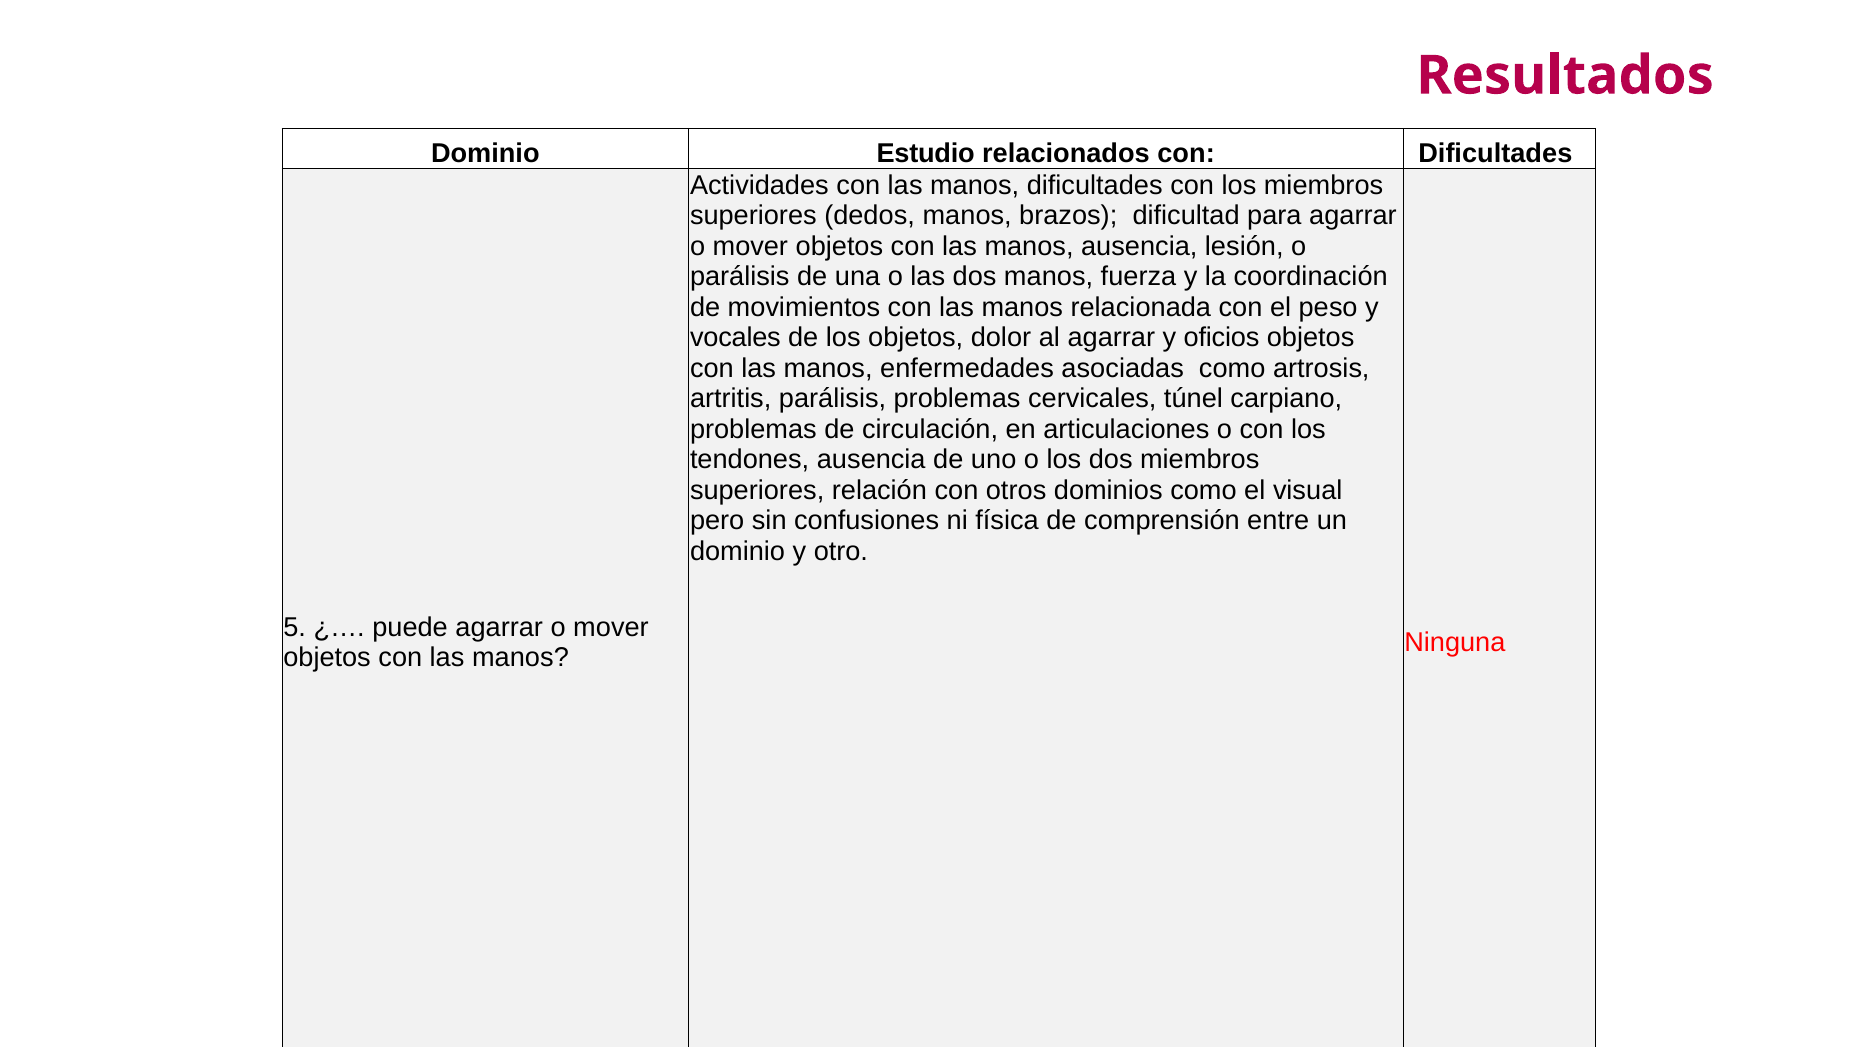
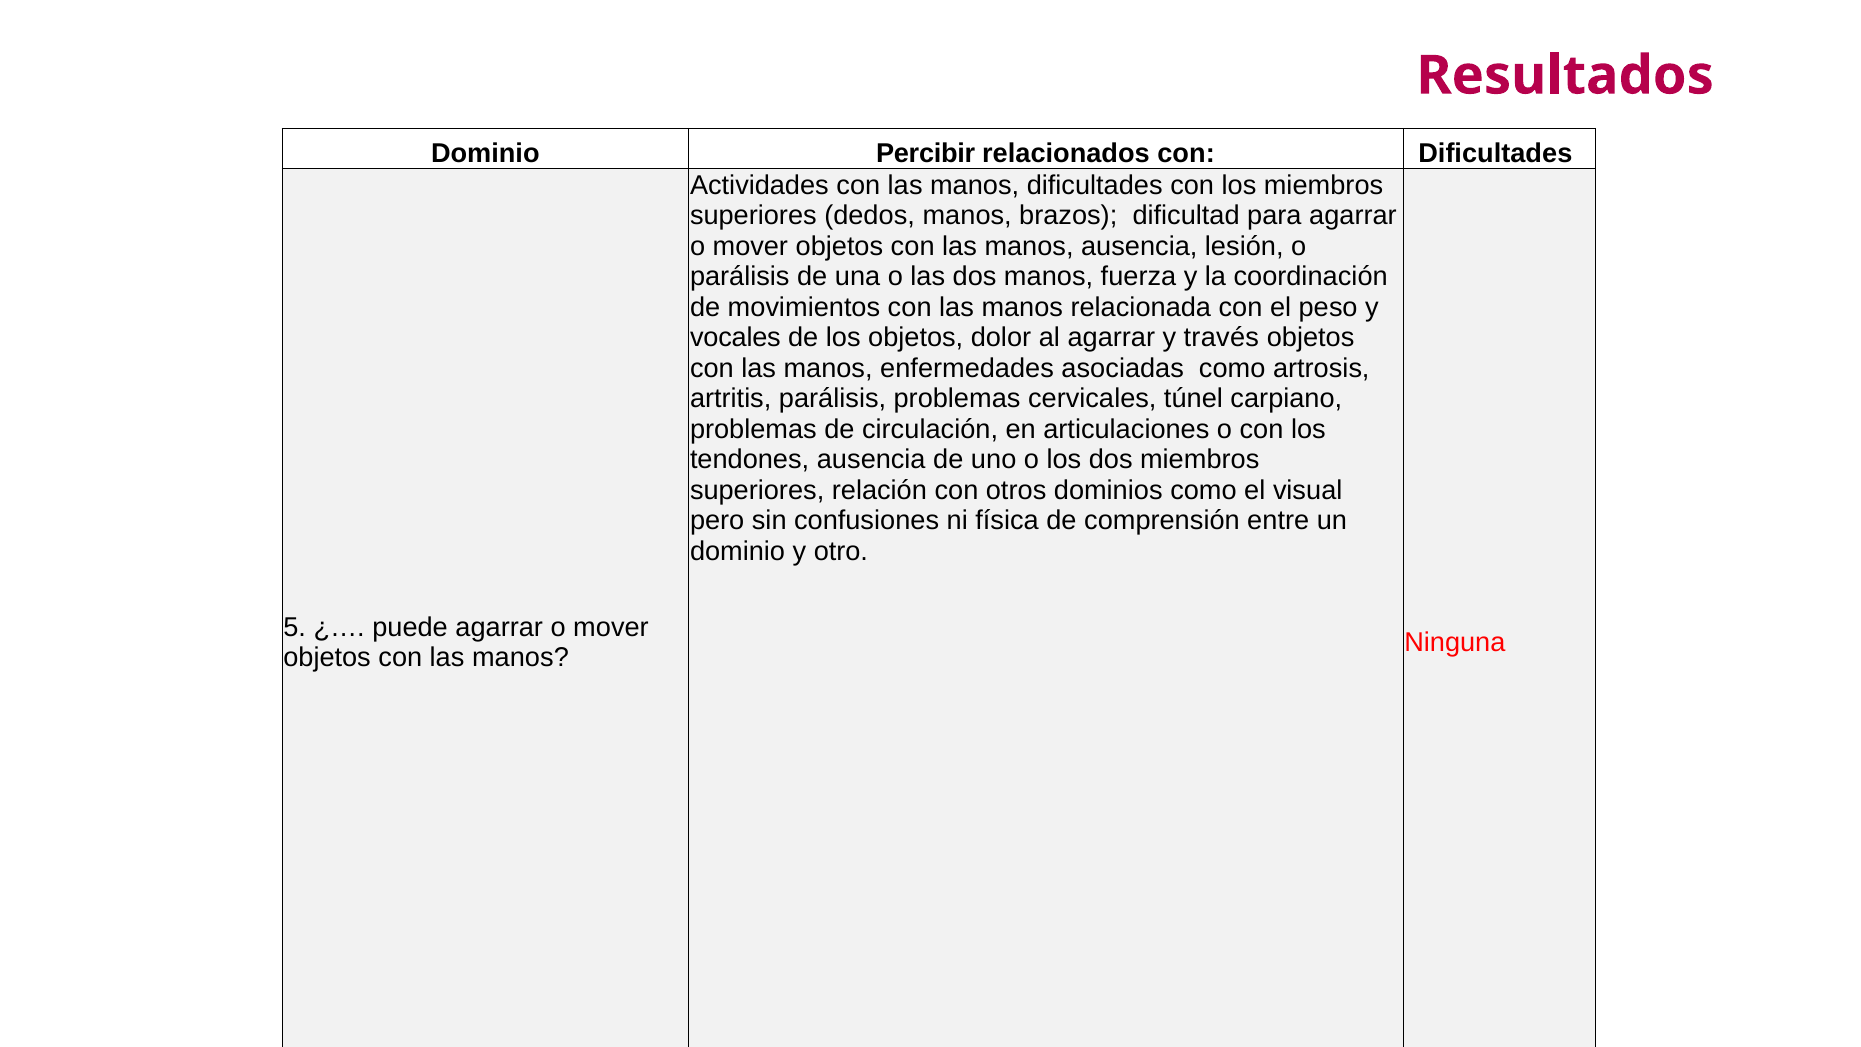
Estudio: Estudio -> Percibir (926, 153)
oficios: oficios -> través (1221, 338)
